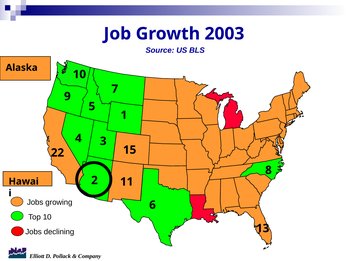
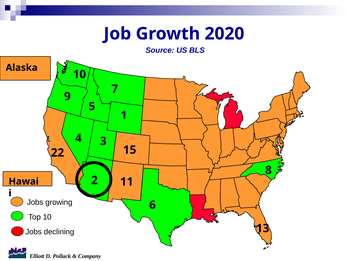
2003: 2003 -> 2020 (224, 34)
